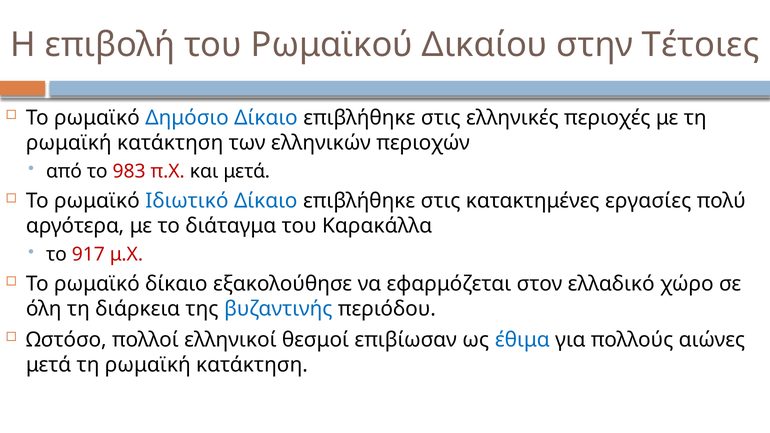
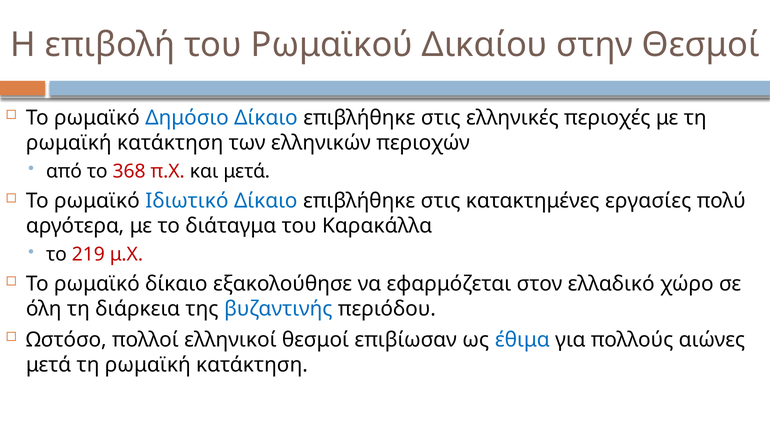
στην Τέτοιες: Τέτοιες -> Θεσμοί (701, 45)
983: 983 -> 368 (129, 171)
917: 917 -> 219 (88, 254)
